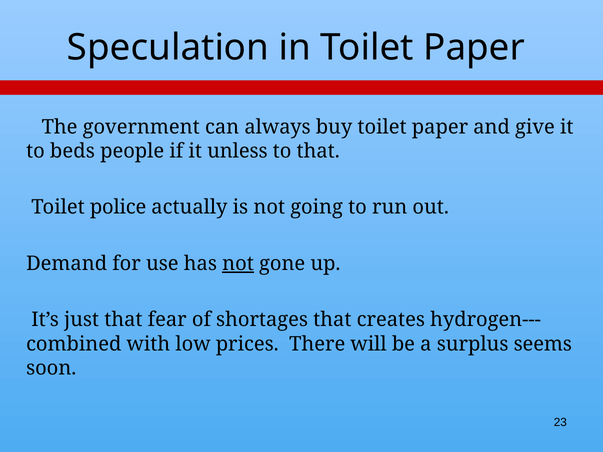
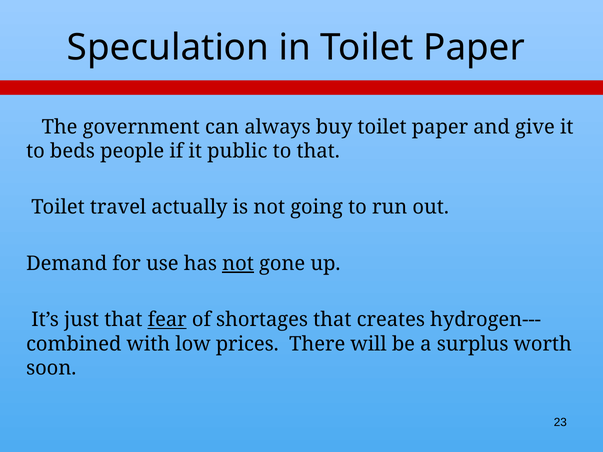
unless: unless -> public (237, 151)
police: police -> travel (118, 207)
fear underline: none -> present (167, 320)
seems: seems -> worth (543, 344)
